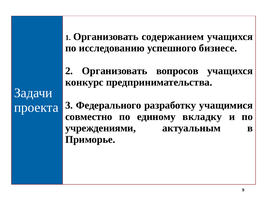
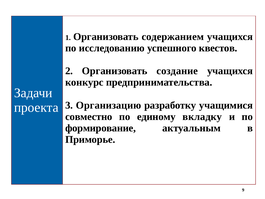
бизнесе: бизнесе -> квестов (218, 48)
вопросов: вопросов -> создание (177, 71)
Федерального: Федерального -> Организацию (109, 105)
учреждениями: учреждениями -> формирование (101, 128)
